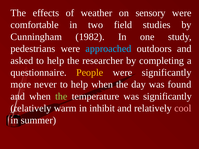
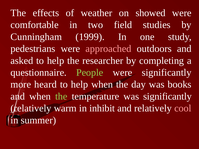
sensory: sensory -> showed (151, 13)
1982: 1982 -> 1999 (90, 37)
approached colour: light blue -> pink (108, 49)
People colour: yellow -> light green (90, 73)
never: never -> heard (45, 85)
found: found -> books (180, 85)
